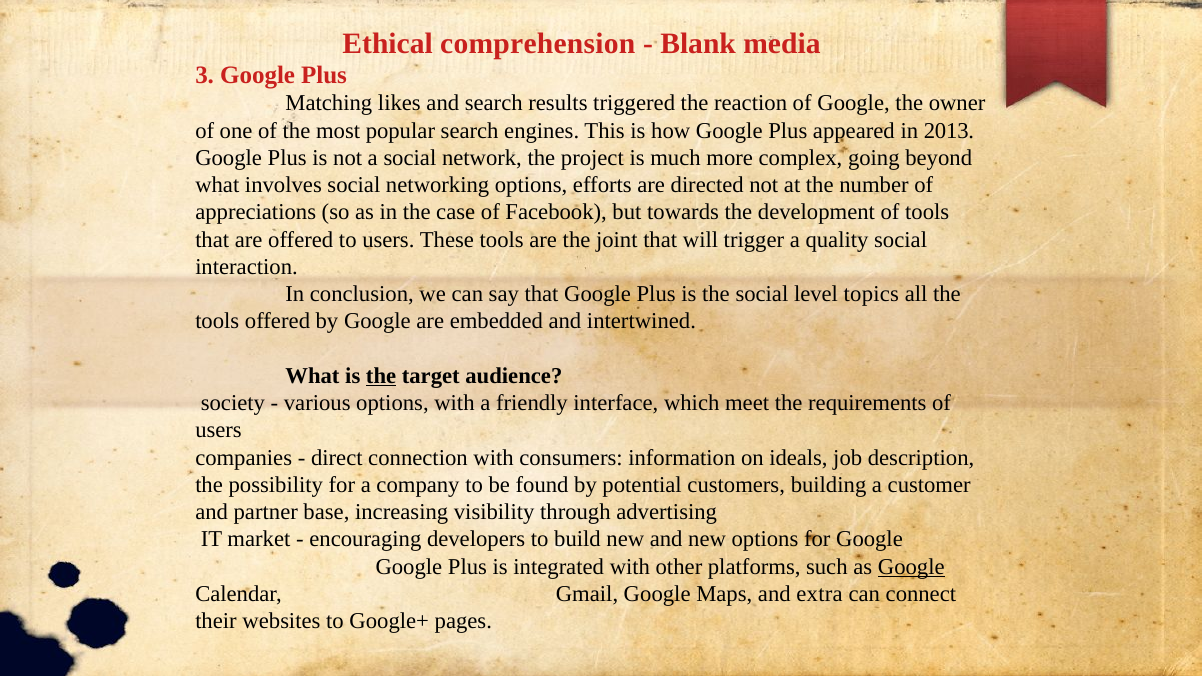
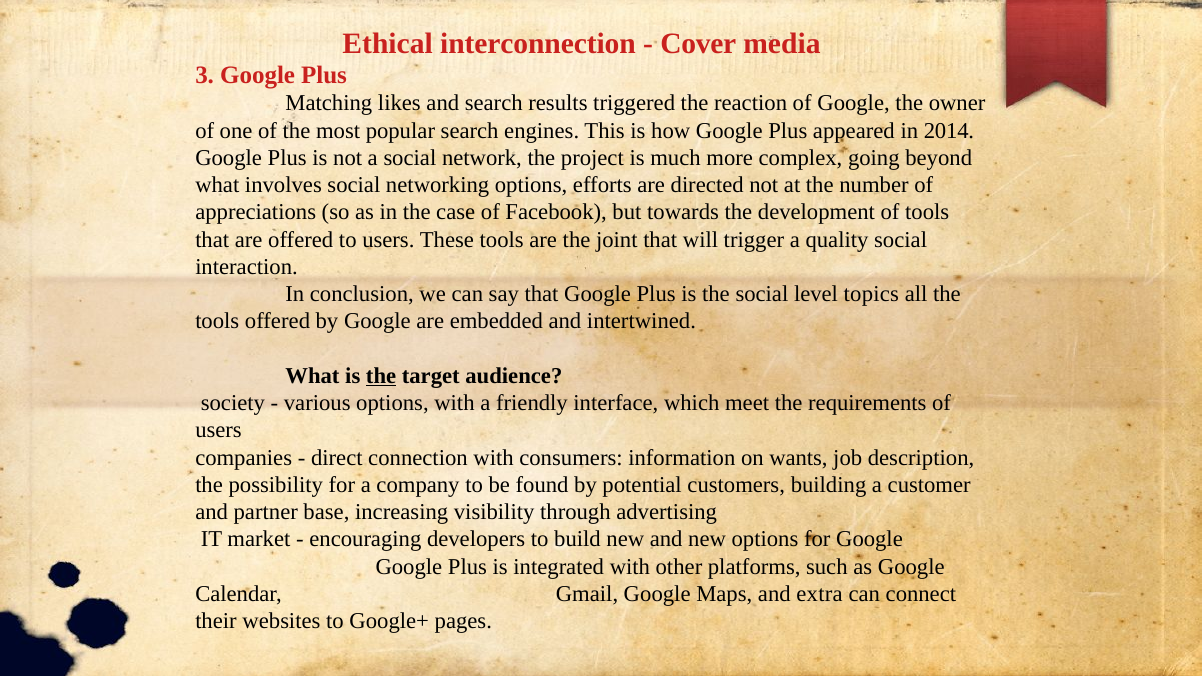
comprehension: comprehension -> interconnection (538, 44)
Blank: Blank -> Cover (698, 44)
2013: 2013 -> 2014 (949, 131)
ideals: ideals -> wants (798, 458)
Google underline: present -> none (911, 567)
